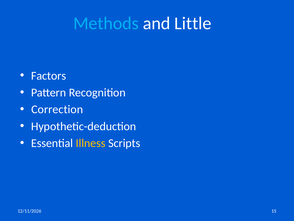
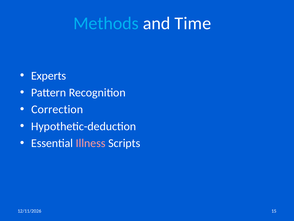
Little: Little -> Time (193, 23)
Factors: Factors -> Experts (49, 76)
Illness colour: yellow -> pink (91, 143)
